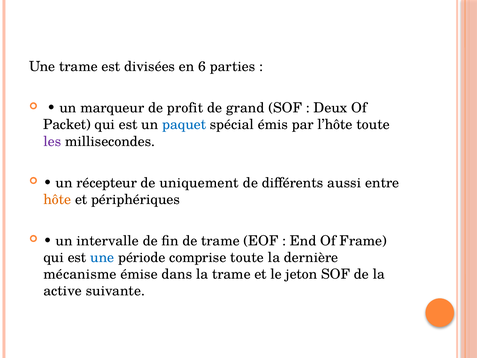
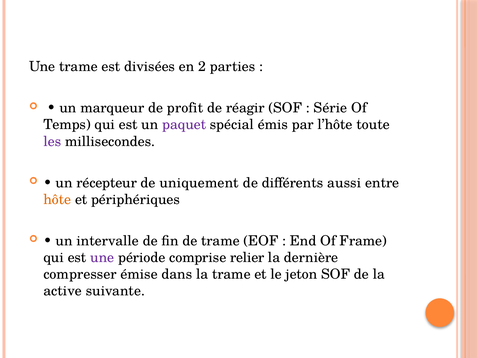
6: 6 -> 2 (202, 67)
grand: grand -> réagir (245, 108)
Deux: Deux -> Série (330, 108)
Packet: Packet -> Temps (67, 125)
paquet colour: blue -> purple (184, 125)
une colour: blue -> purple (102, 257)
comprise toute: toute -> relier (247, 257)
mécanisme: mécanisme -> compresser (80, 274)
